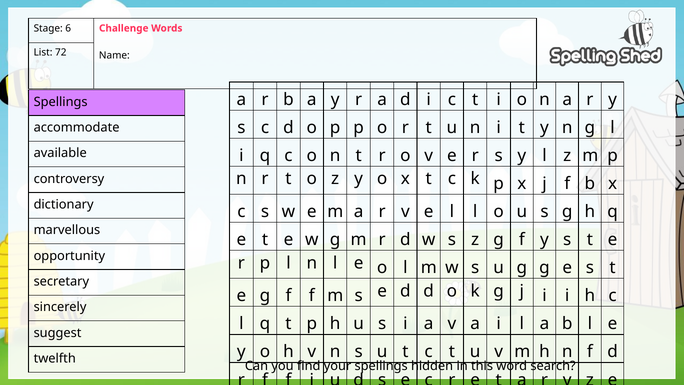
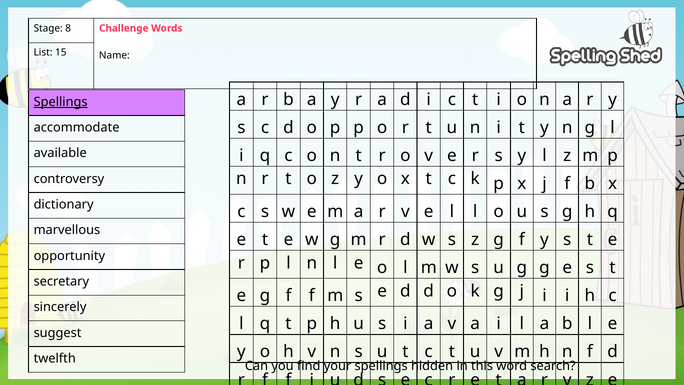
6: 6 -> 8 (68, 28)
72: 72 -> 15 (61, 53)
Spellings underline: none -> present (61, 102)
